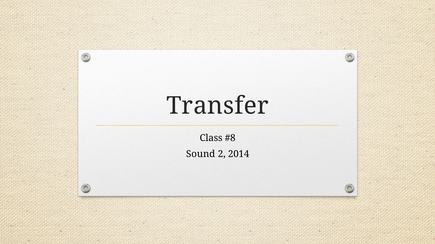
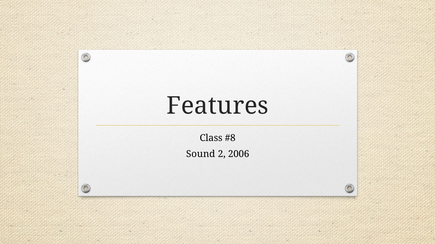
Transfer: Transfer -> Features (218, 106)
2014: 2014 -> 2006 (239, 155)
